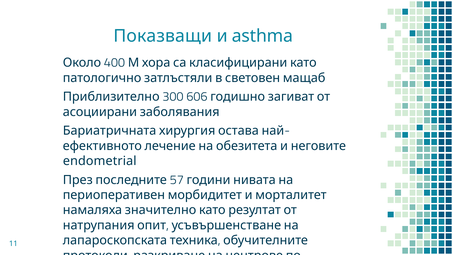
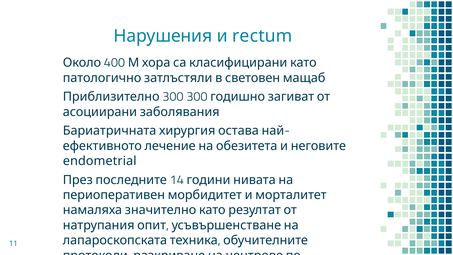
Показващи: Показващи -> Нарушения (163, 36)
asthma: asthma -> rectum (262, 36)
300 606: 606 -> 300 (197, 97)
57: 57 -> 14 (177, 180)
